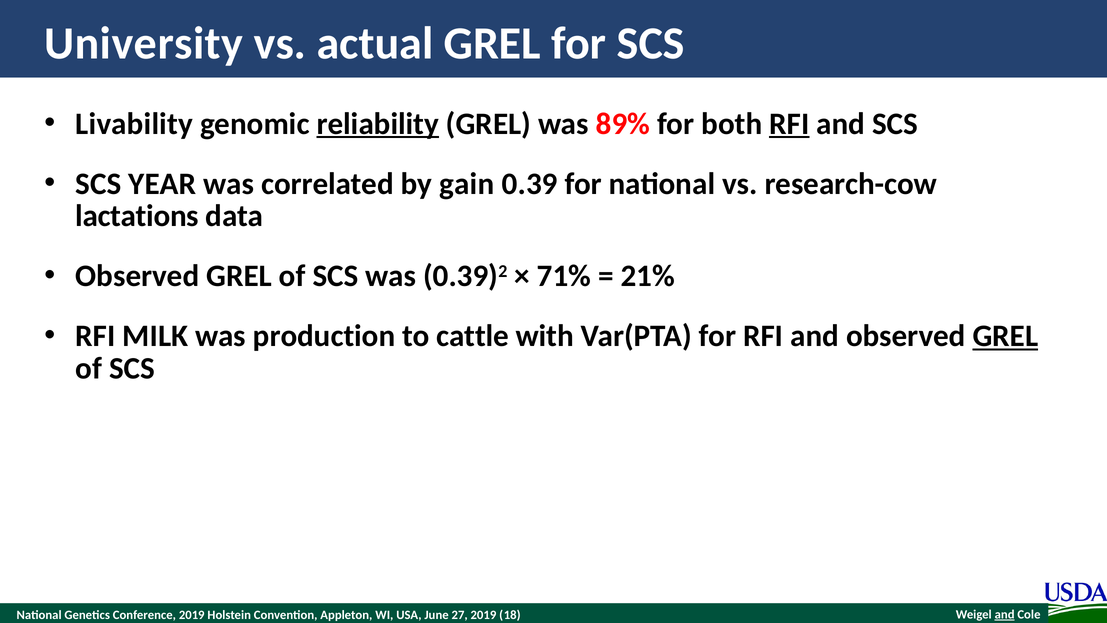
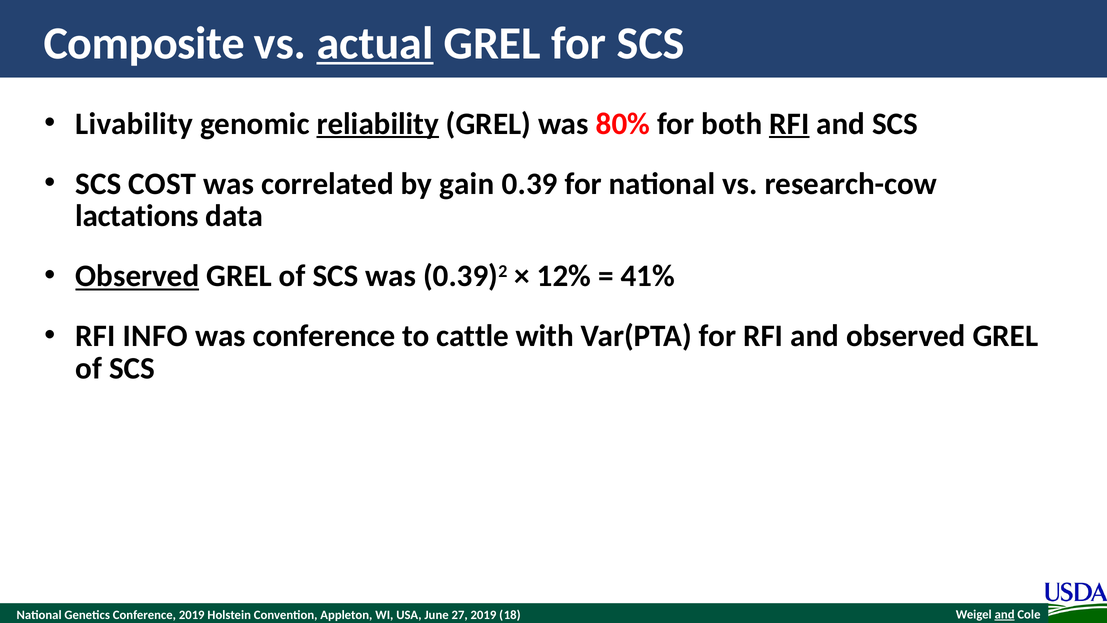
University: University -> Composite (144, 43)
actual underline: none -> present (375, 43)
89%: 89% -> 80% (623, 124)
YEAR: YEAR -> COST (162, 184)
Observed underline: none -> present (137, 276)
71%: 71% -> 12% (564, 276)
21%: 21% -> 41% (648, 276)
MILK: MILK -> INFO (155, 336)
was production: production -> conference (324, 336)
GREL underline: present -> none (1005, 336)
